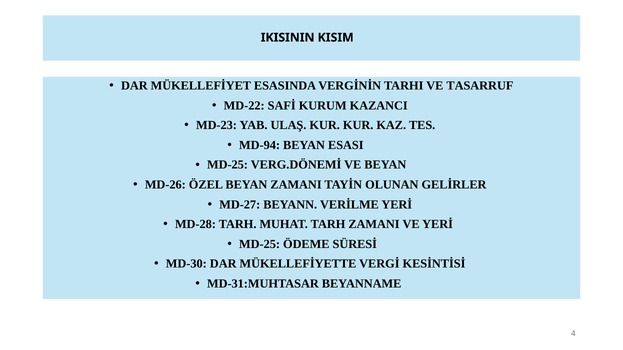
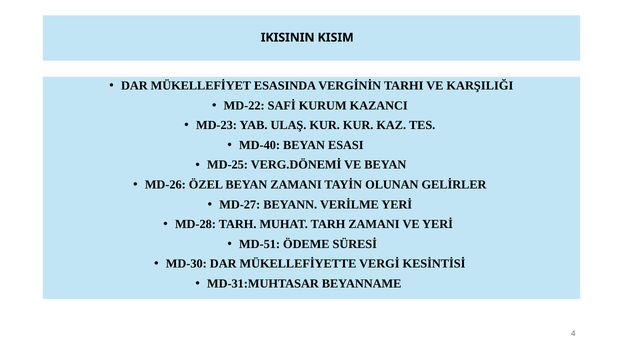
TASARRUF: TASARRUF -> KARŞILIĞI (480, 86)
MD-94: MD-94 -> MD-40 (260, 145)
MD-25: MD-25 -> MD-51 (260, 244)
